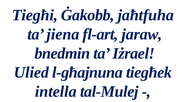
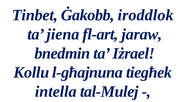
Tiegħi: Tiegħi -> Tinbet (35, 15)
jaħtfuha: jaħtfuha -> iroddlok (146, 15)
Ulied: Ulied -> Kollu (31, 73)
